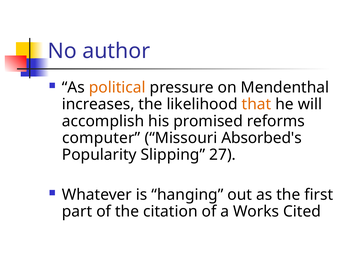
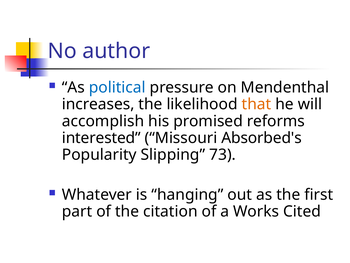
political colour: orange -> blue (117, 87)
computer: computer -> interested (101, 138)
27: 27 -> 73 (223, 155)
